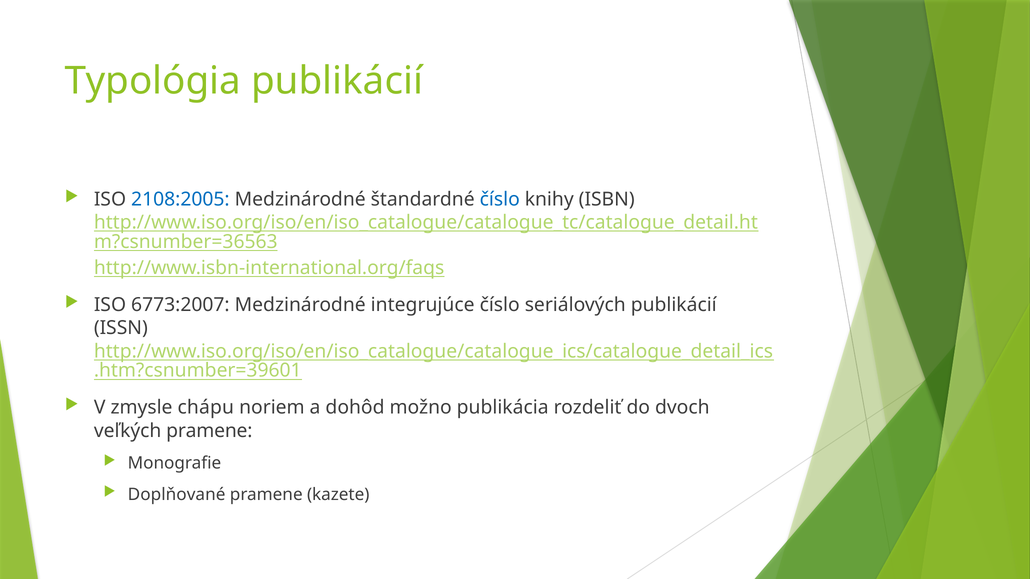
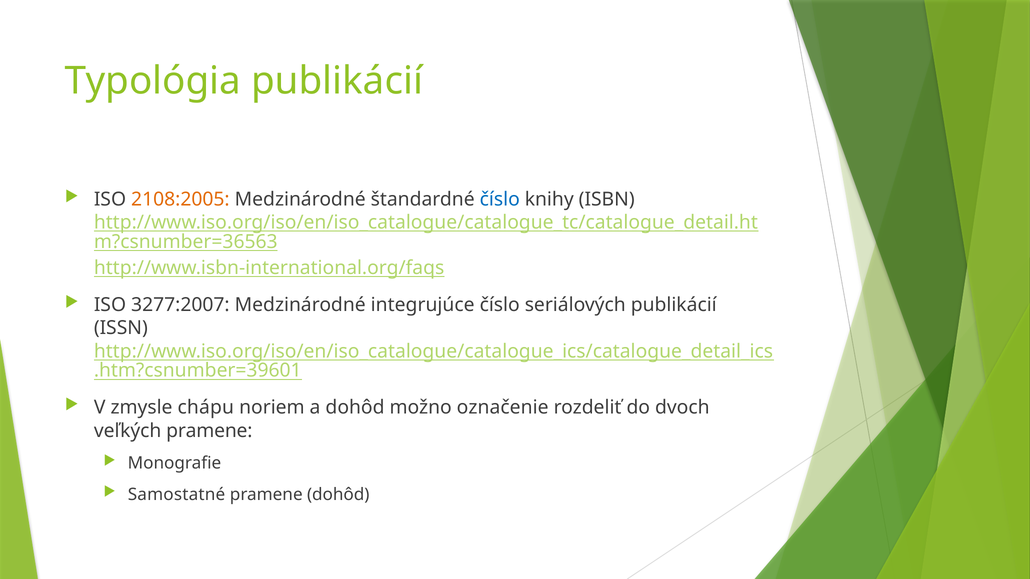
2108:2005 colour: blue -> orange (180, 199)
6773:2007: 6773:2007 -> 3277:2007 (180, 305)
publikácia: publikácia -> označenie (503, 408)
Doplňované: Doplňované -> Samostatné (177, 495)
pramene kazete: kazete -> dohôd (338, 495)
